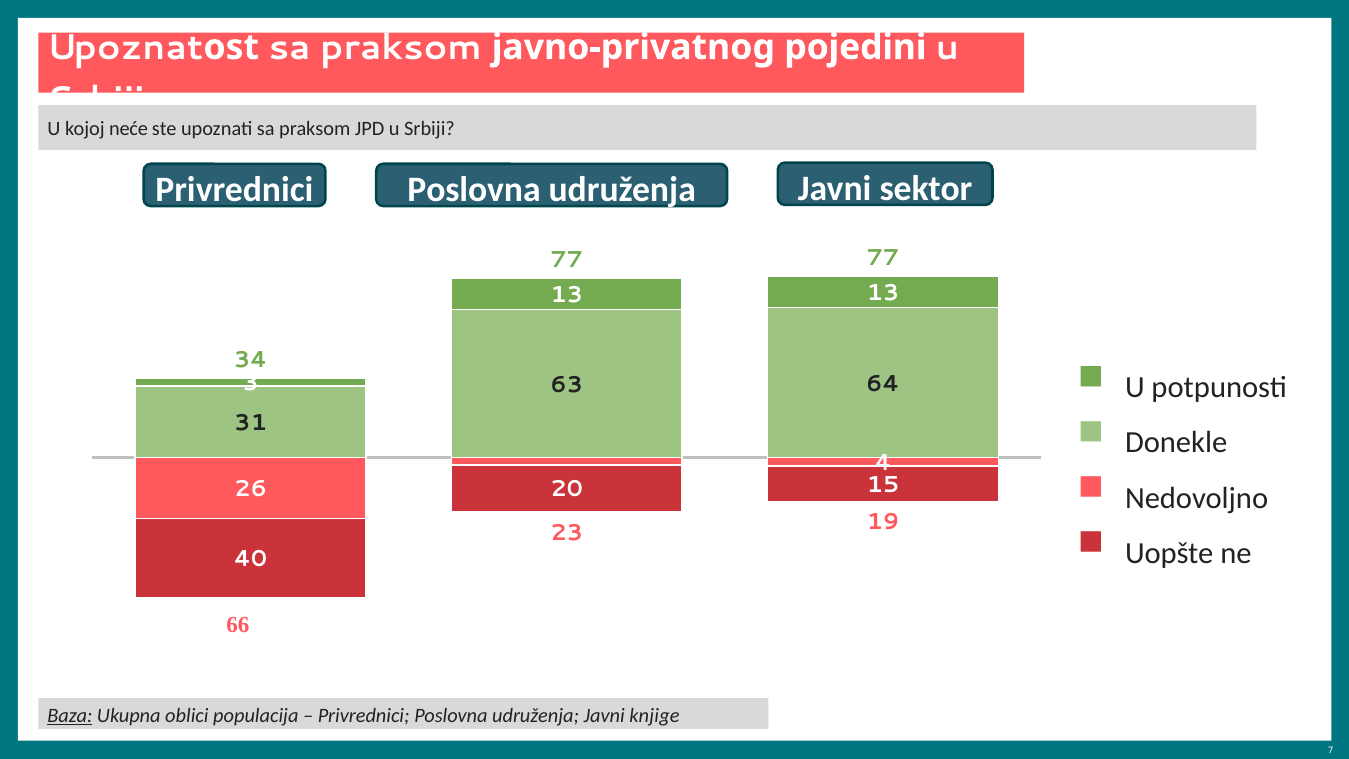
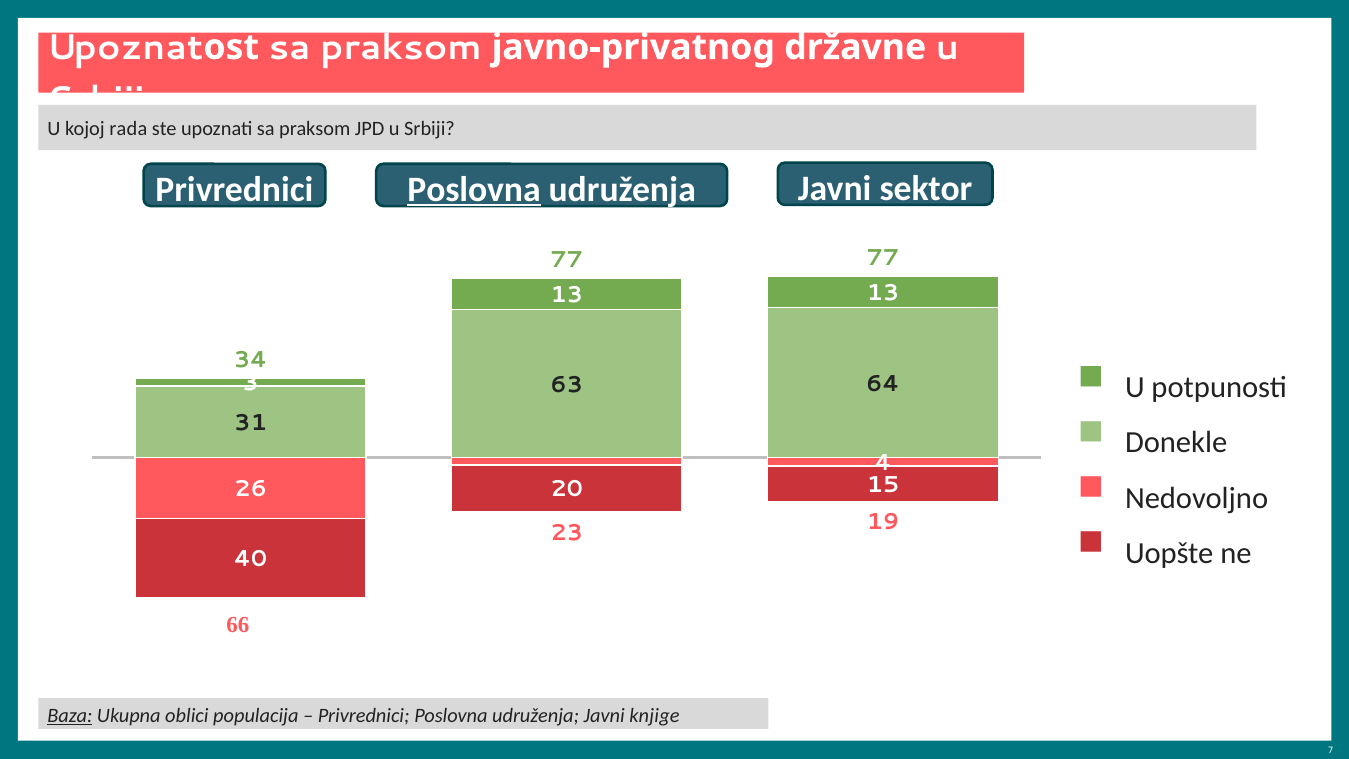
pojedini: pojedini -> državne (855, 47)
neće: neće -> rada (128, 129)
Poslovna underline: none -> present (474, 190)
